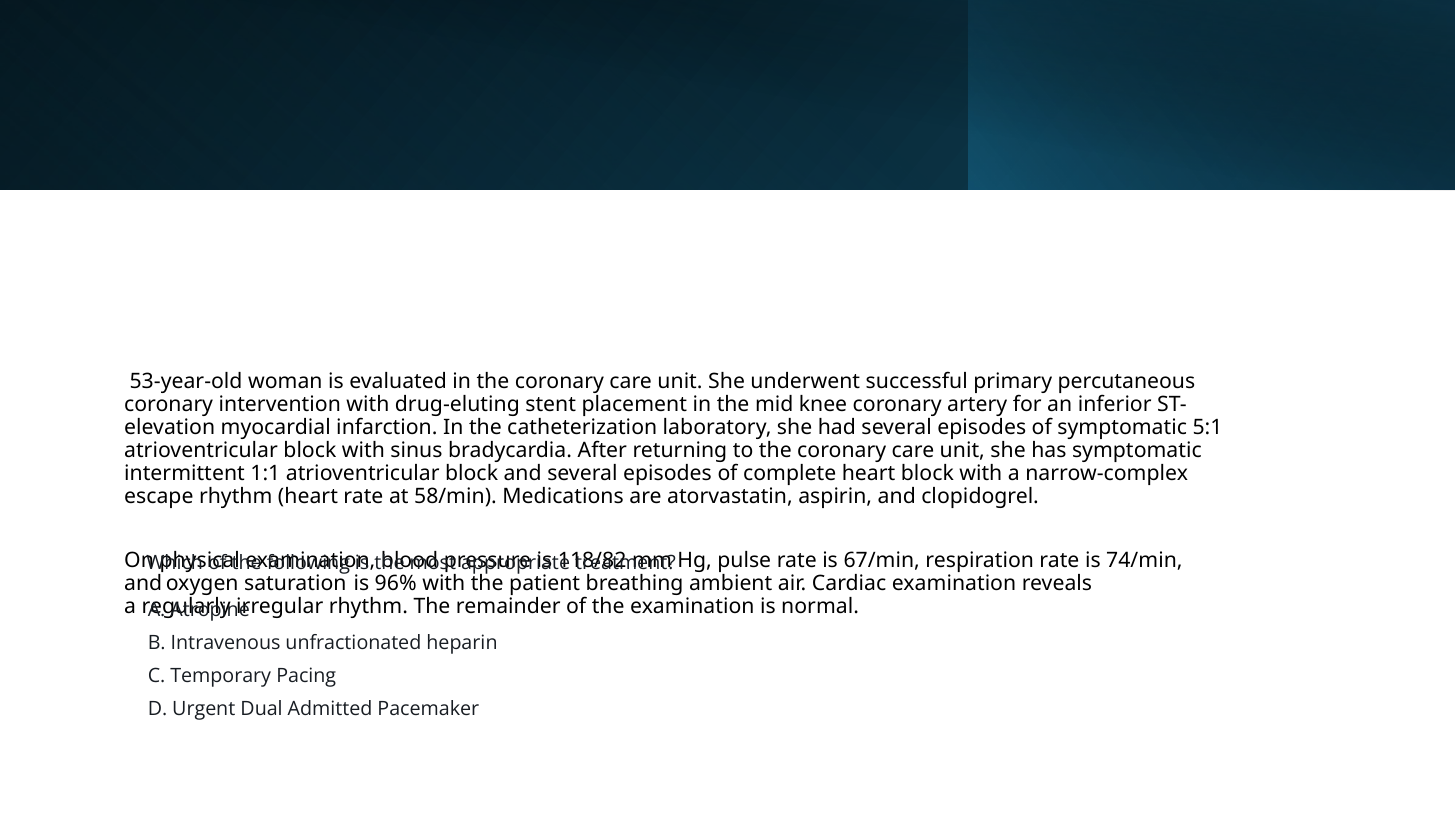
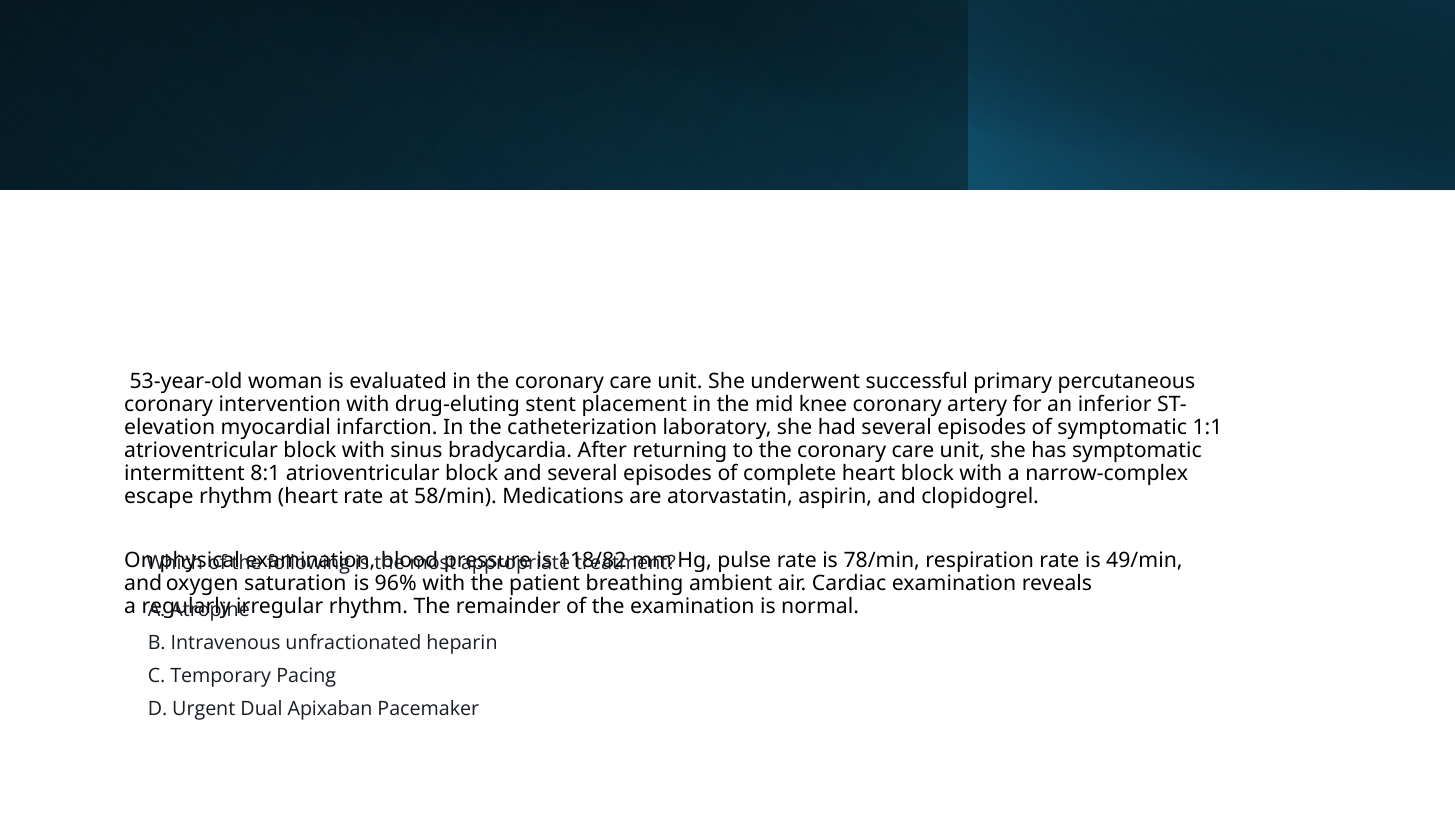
5:1: 5:1 -> 1:1 (1208, 428)
1:1: 1:1 -> 8:1 (265, 473)
67/min: 67/min -> 78/min (882, 560)
74/min: 74/min -> 49/min (1144, 560)
Admitted: Admitted -> Apixaban (330, 709)
